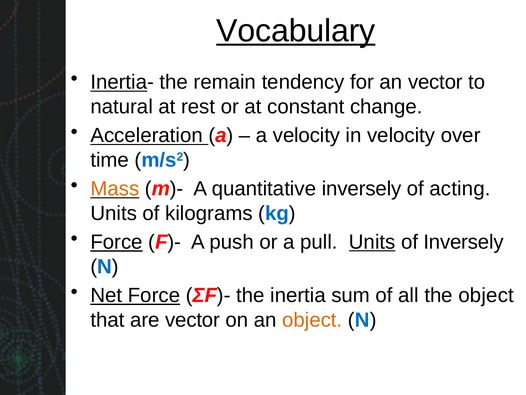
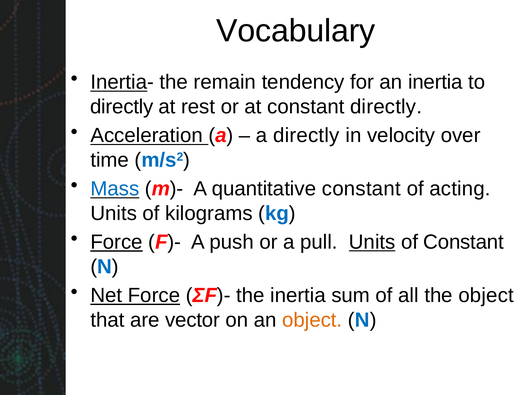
Vocabulary underline: present -> none (296, 31)
an vector: vector -> inertia (435, 82)
natural: natural -> directly (122, 107)
constant change: change -> directly (386, 107)
a velocity: velocity -> directly (306, 135)
Mass colour: orange -> blue (115, 189)
quantitative inversely: inversely -> constant (361, 189)
of Inversely: Inversely -> Constant (464, 242)
